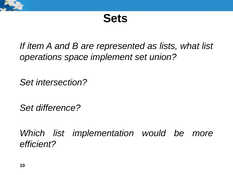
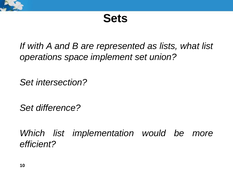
item: item -> with (36, 46)
